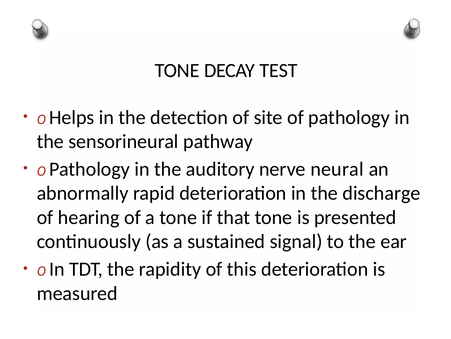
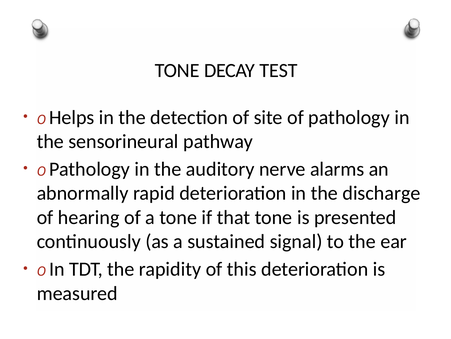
neural: neural -> alarms (337, 169)
